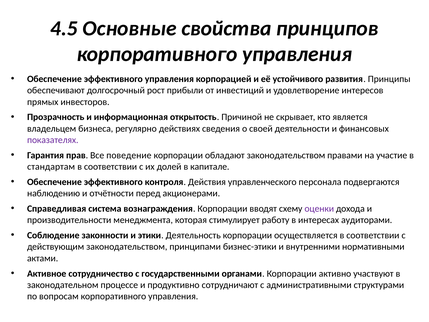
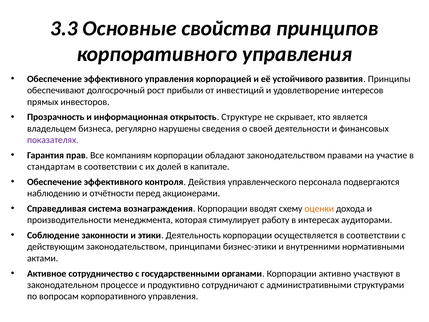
4.5: 4.5 -> 3.3 (64, 28)
Причиной: Причиной -> Структуре (242, 117)
действиях: действиях -> нарушены (179, 128)
поведение: поведение -> компаниям (129, 155)
оценки colour: purple -> orange (319, 209)
